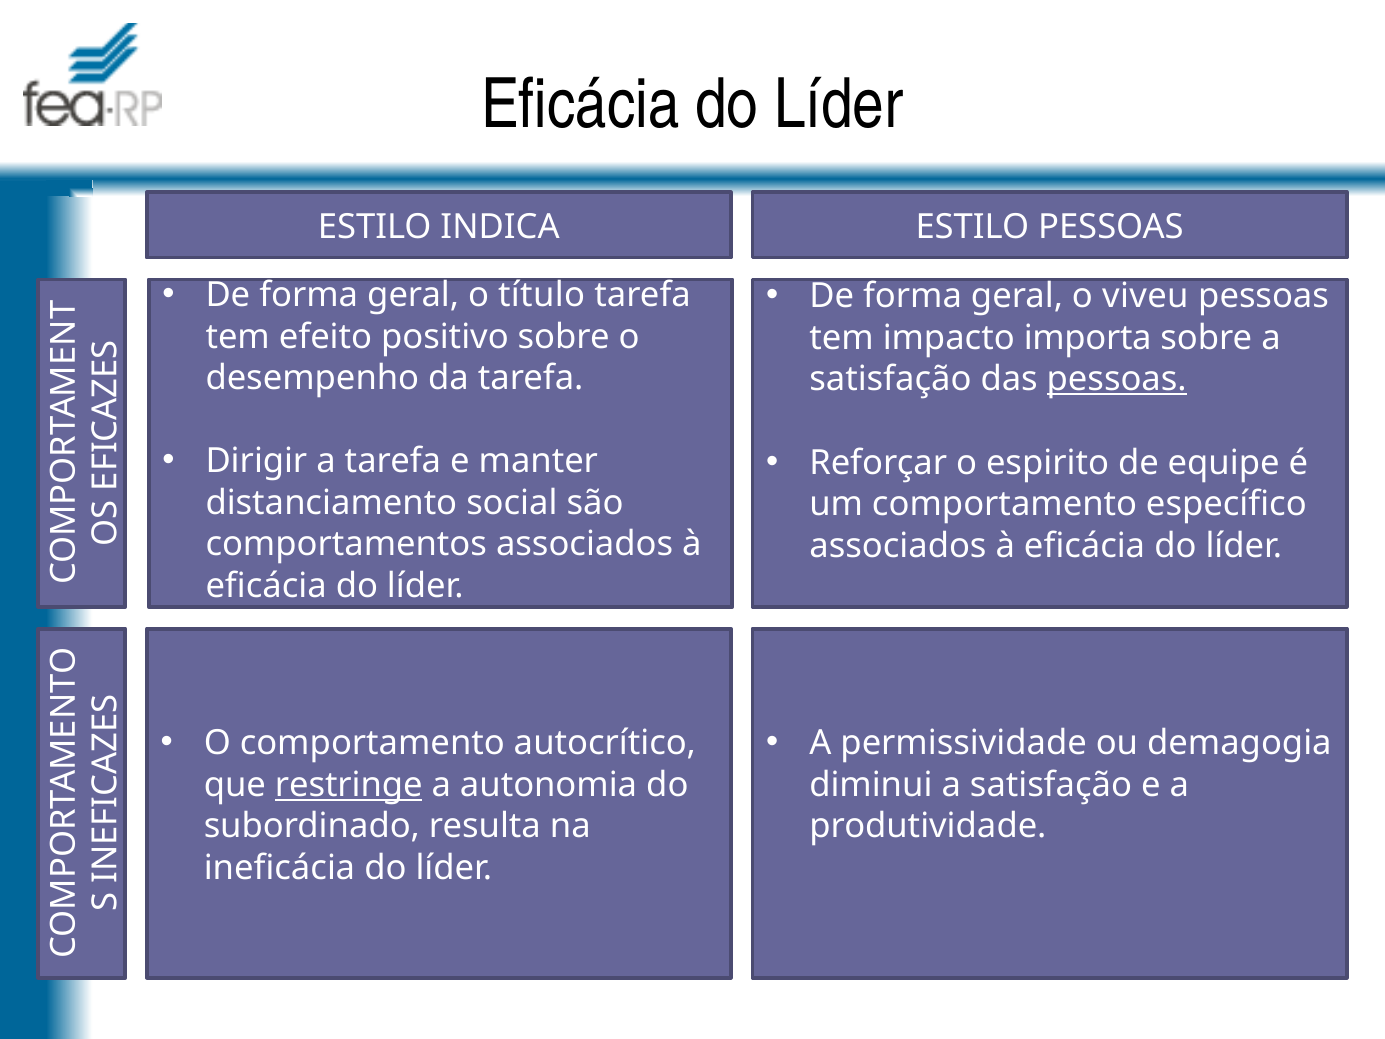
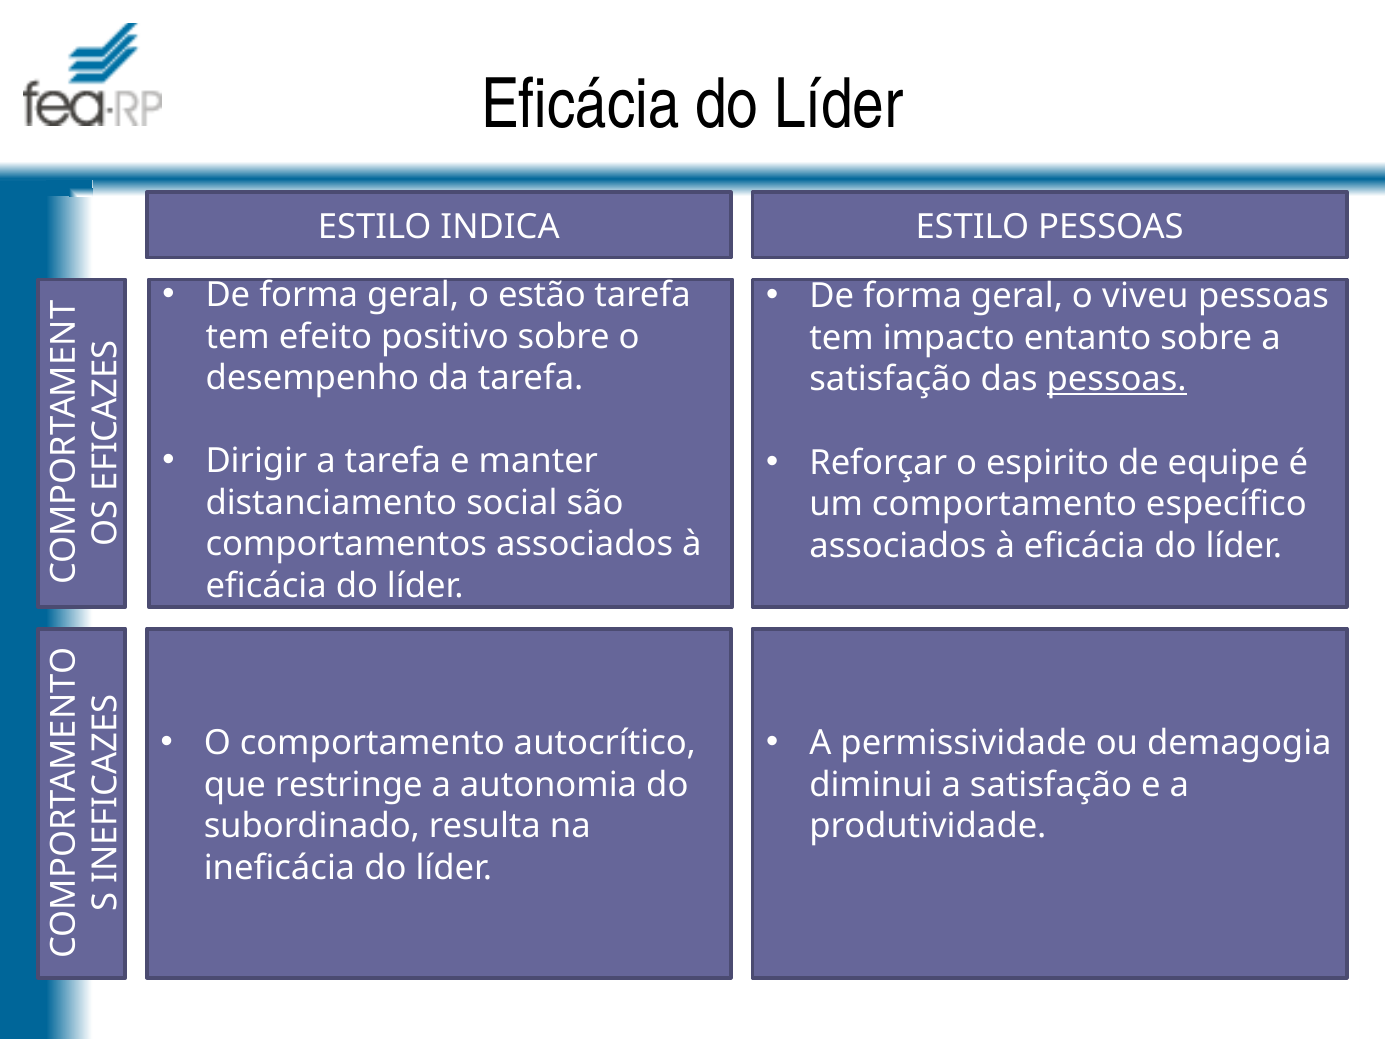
título: título -> estão (542, 295)
importa: importa -> entanto (1088, 338)
restringe underline: present -> none (349, 785)
